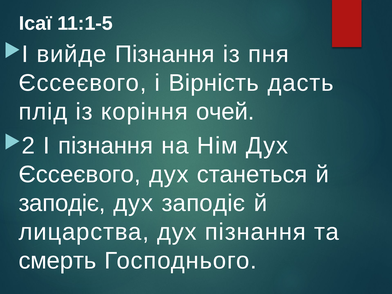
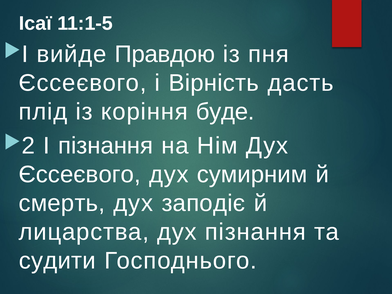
вийде Пізнання: Пізнання -> Правдою (165, 54)
очей: очей -> буде (225, 112)
станеться: станеться -> сумирним (252, 175)
заподіє: заподіє -> смерть (62, 203)
смерть: смерть -> судити (57, 261)
